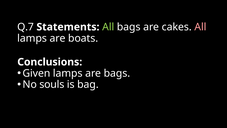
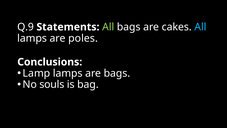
Q.7: Q.7 -> Q.9 (26, 27)
All colour: pink -> light blue (200, 27)
boats: boats -> poles (83, 38)
Given: Given -> Lamp (36, 73)
